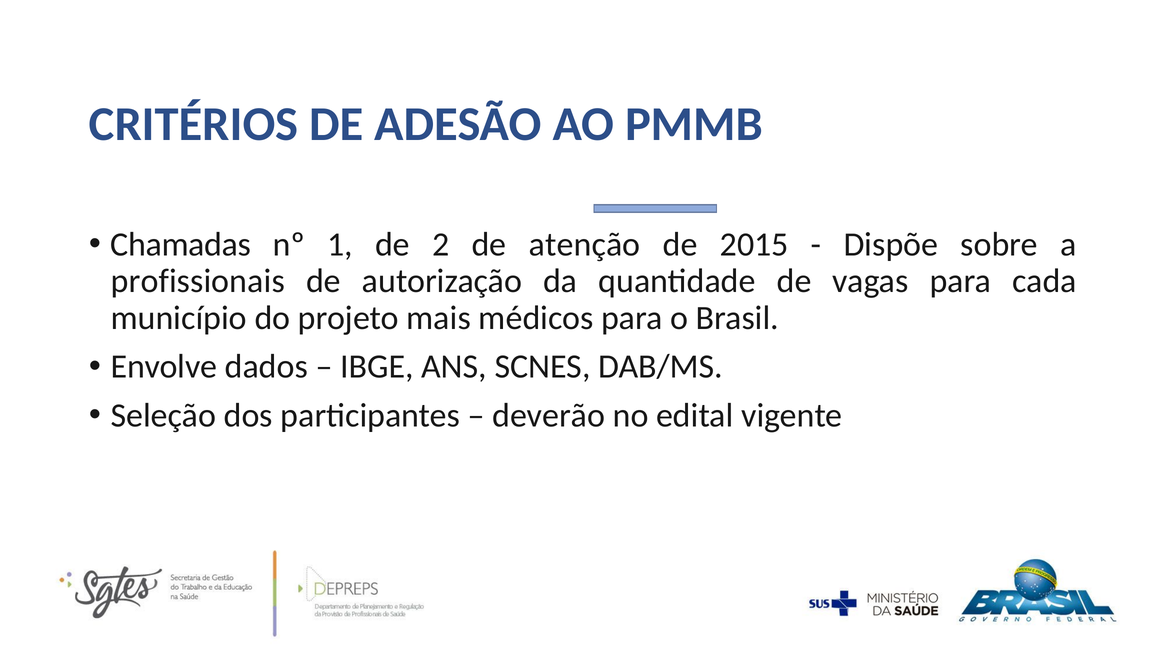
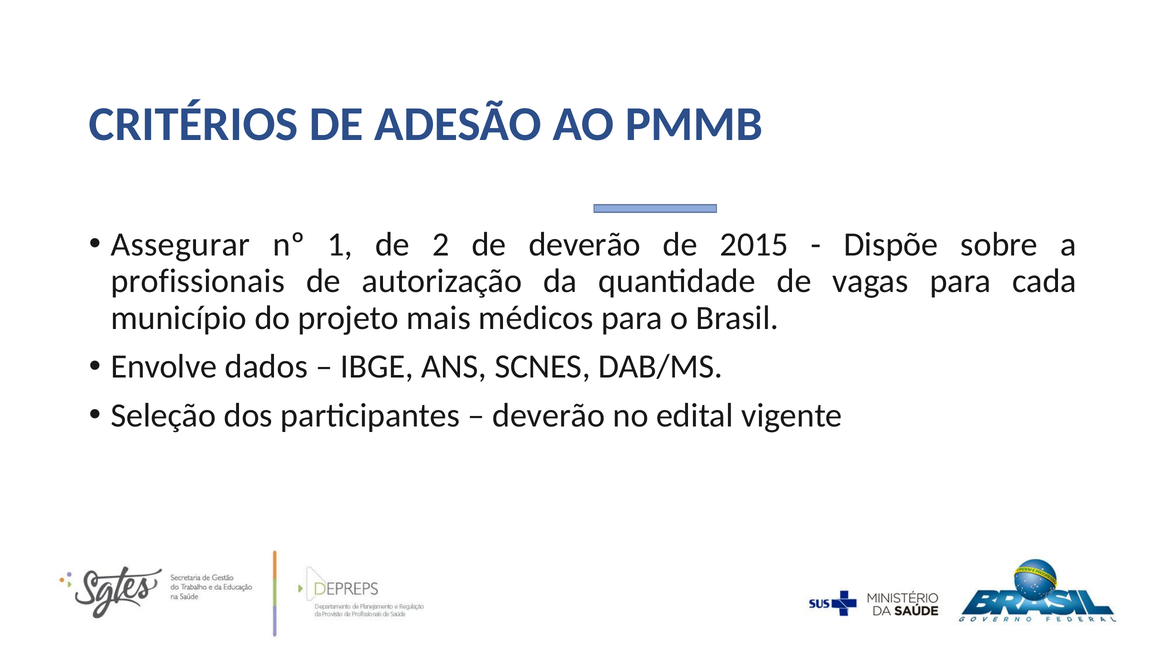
Chamadas: Chamadas -> Assegurar (180, 244)
de atenção: atenção -> deverão (585, 244)
